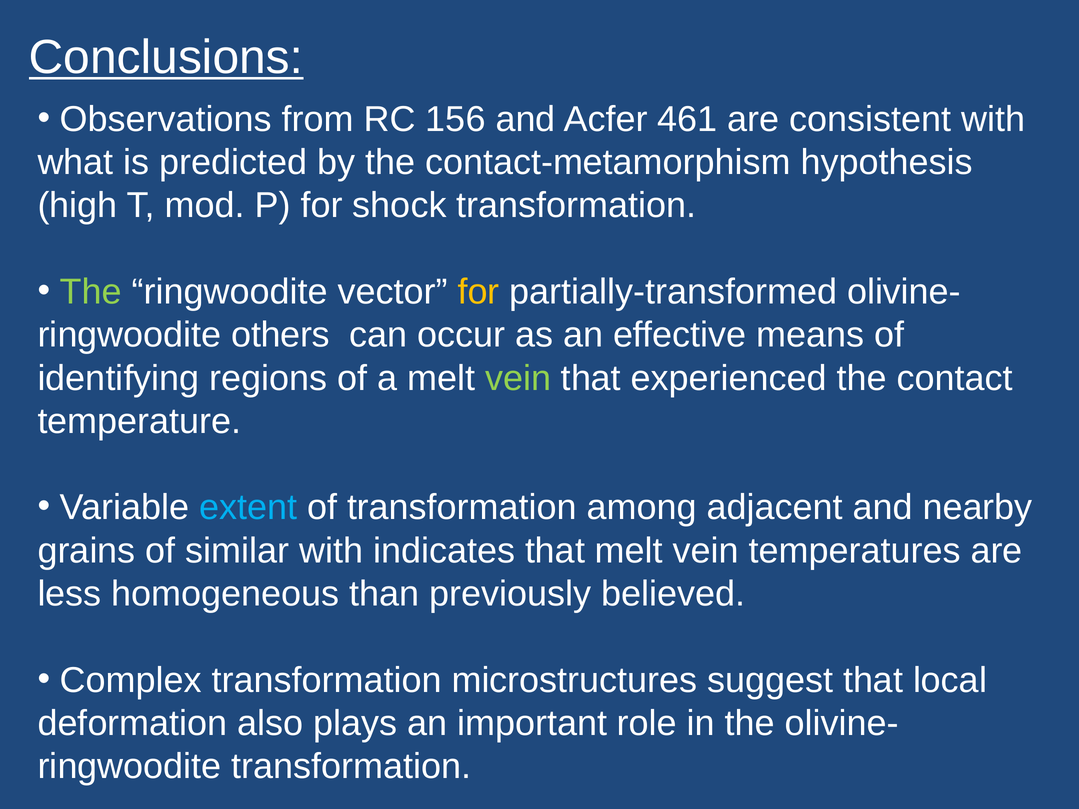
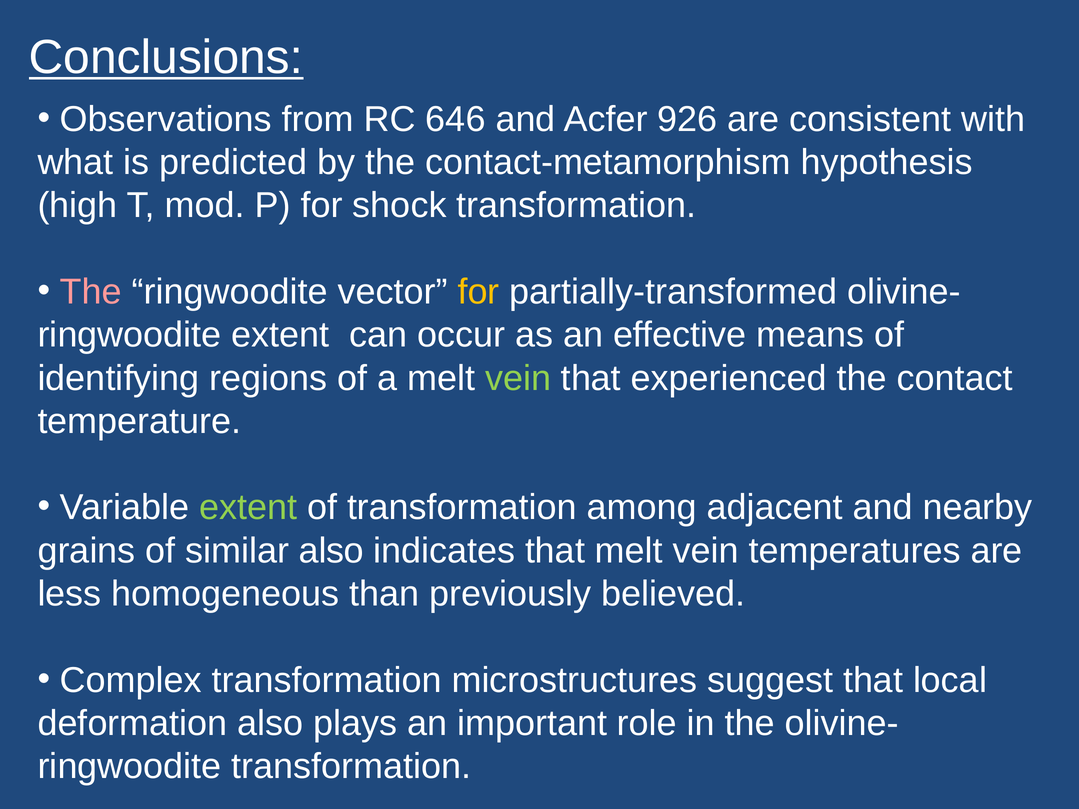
156: 156 -> 646 (455, 119)
461: 461 -> 926 (687, 119)
The colour: light green -> pink (91, 292)
ringwoodite others: others -> extent (280, 335)
extent colour: light blue -> light green (248, 508)
similar with: with -> also (331, 551)
